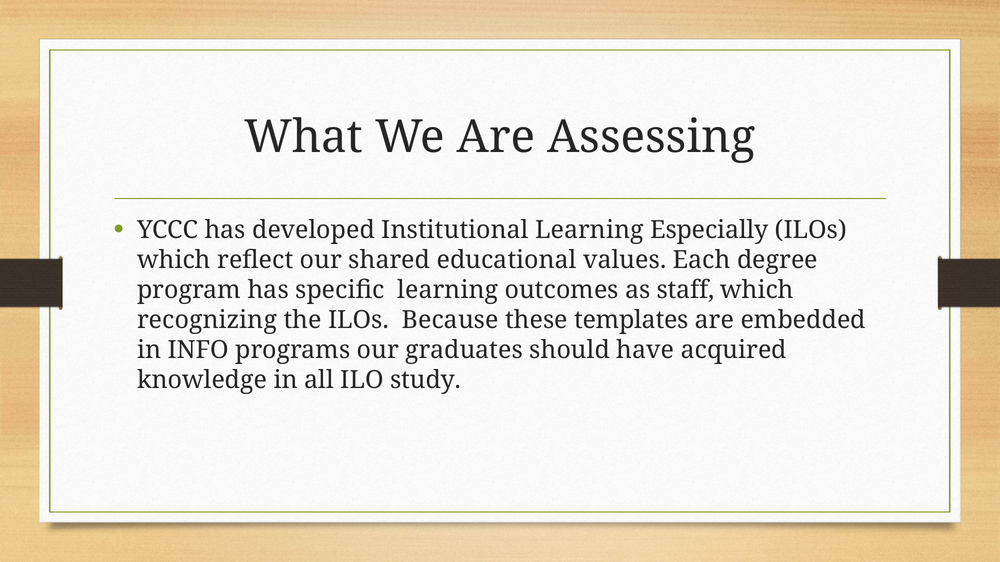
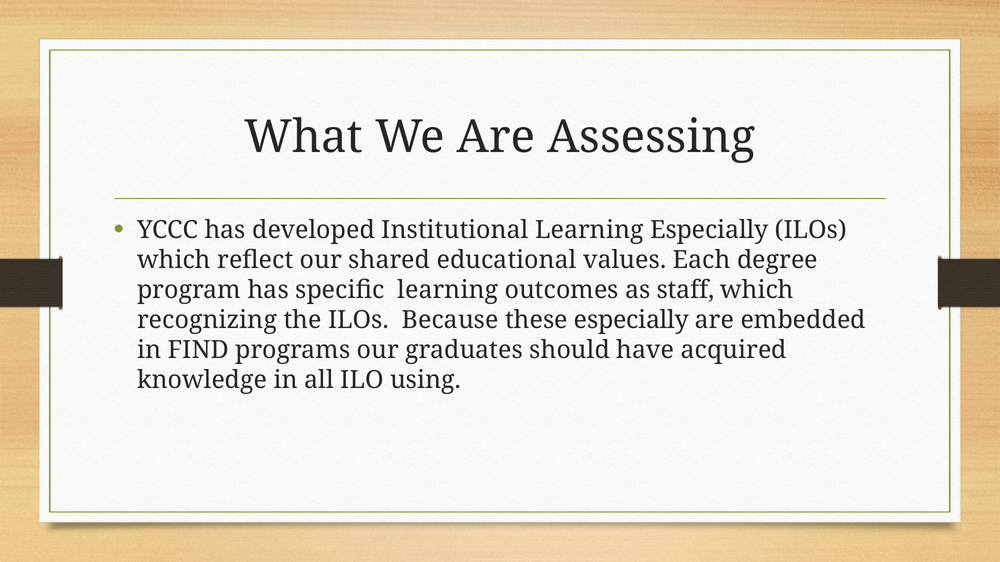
these templates: templates -> especially (631, 320)
INFO: INFO -> FIND (198, 350)
study: study -> using (426, 380)
